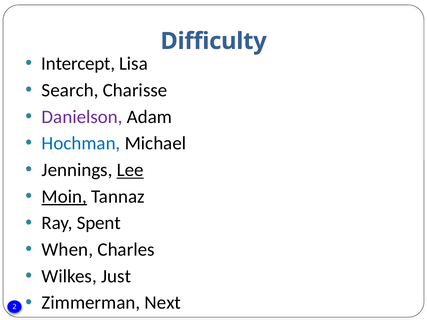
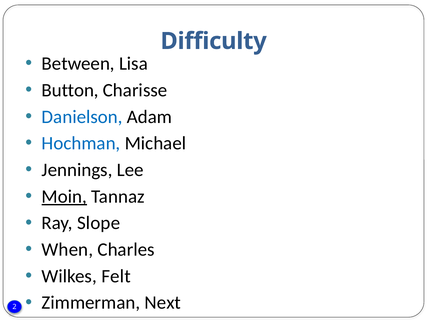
Intercept: Intercept -> Between (78, 64)
Search: Search -> Button (70, 90)
Danielson colour: purple -> blue (82, 117)
Lee underline: present -> none (130, 170)
Spent: Spent -> Slope (99, 223)
Just: Just -> Felt (116, 276)
